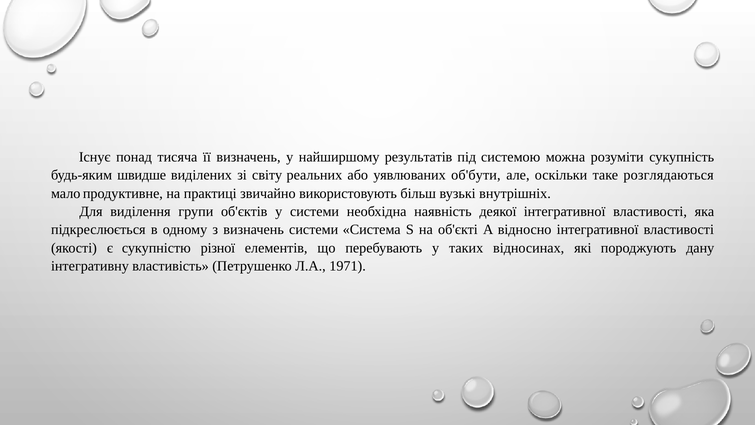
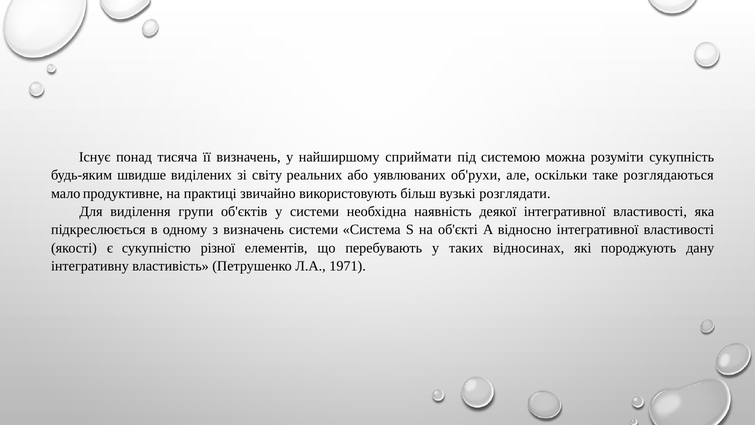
результатів: результатів -> сприймати (418, 157)
об'бути: об'бути -> об'рухи (476, 175)
внутрішніх: внутрішніх -> розглядати (515, 193)
